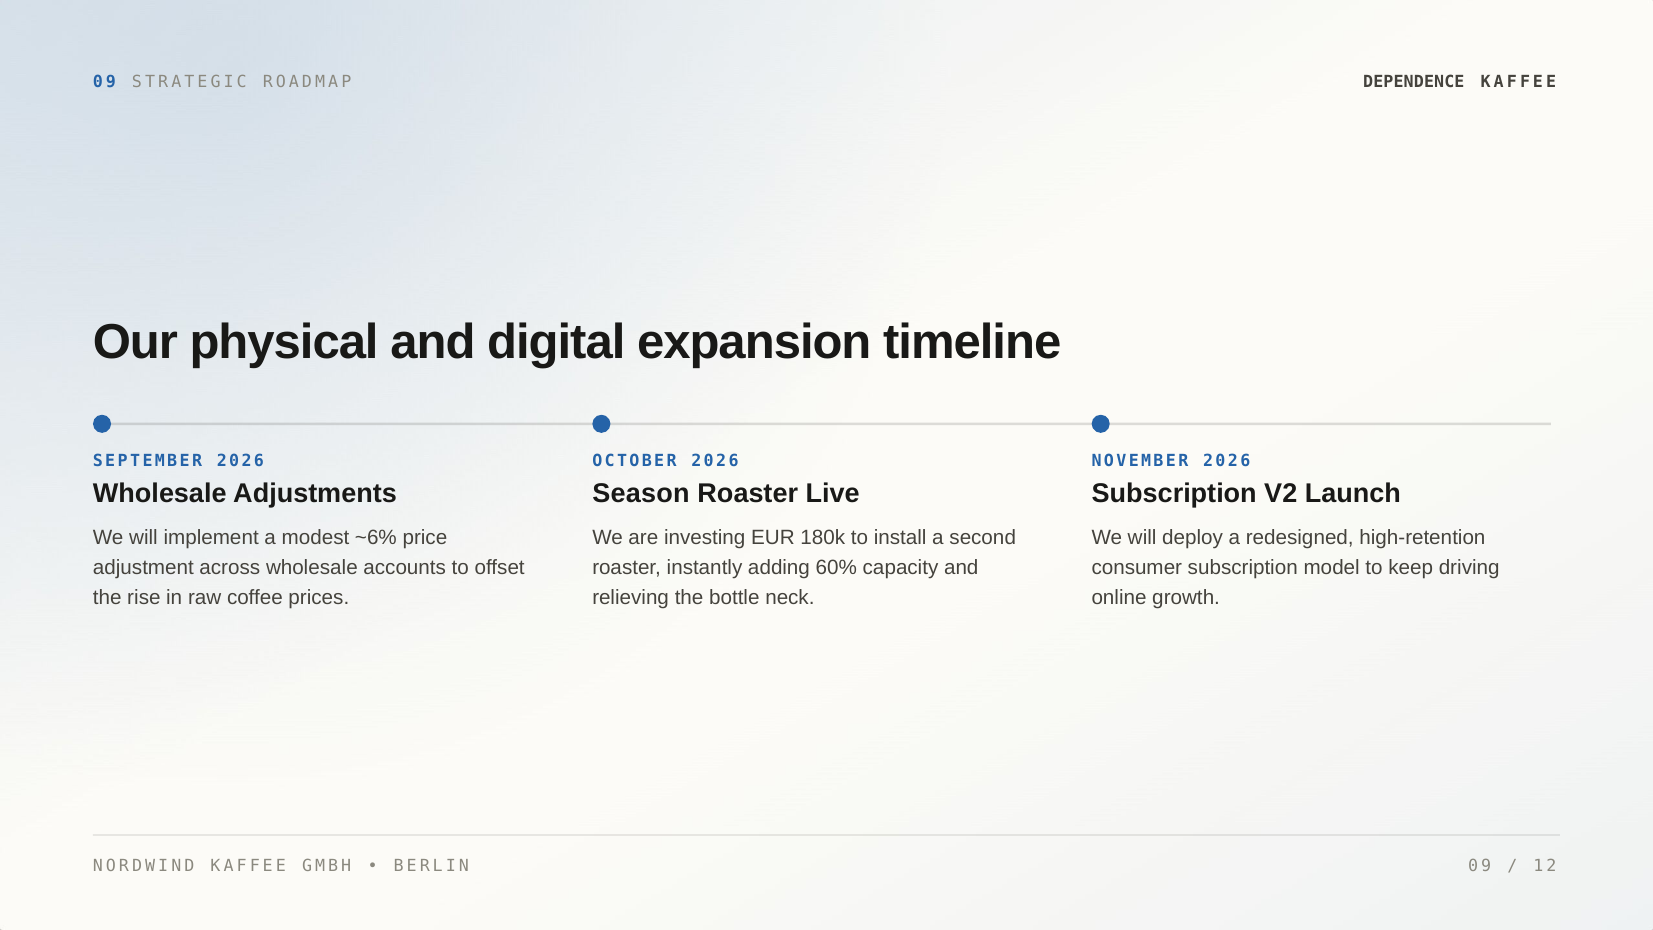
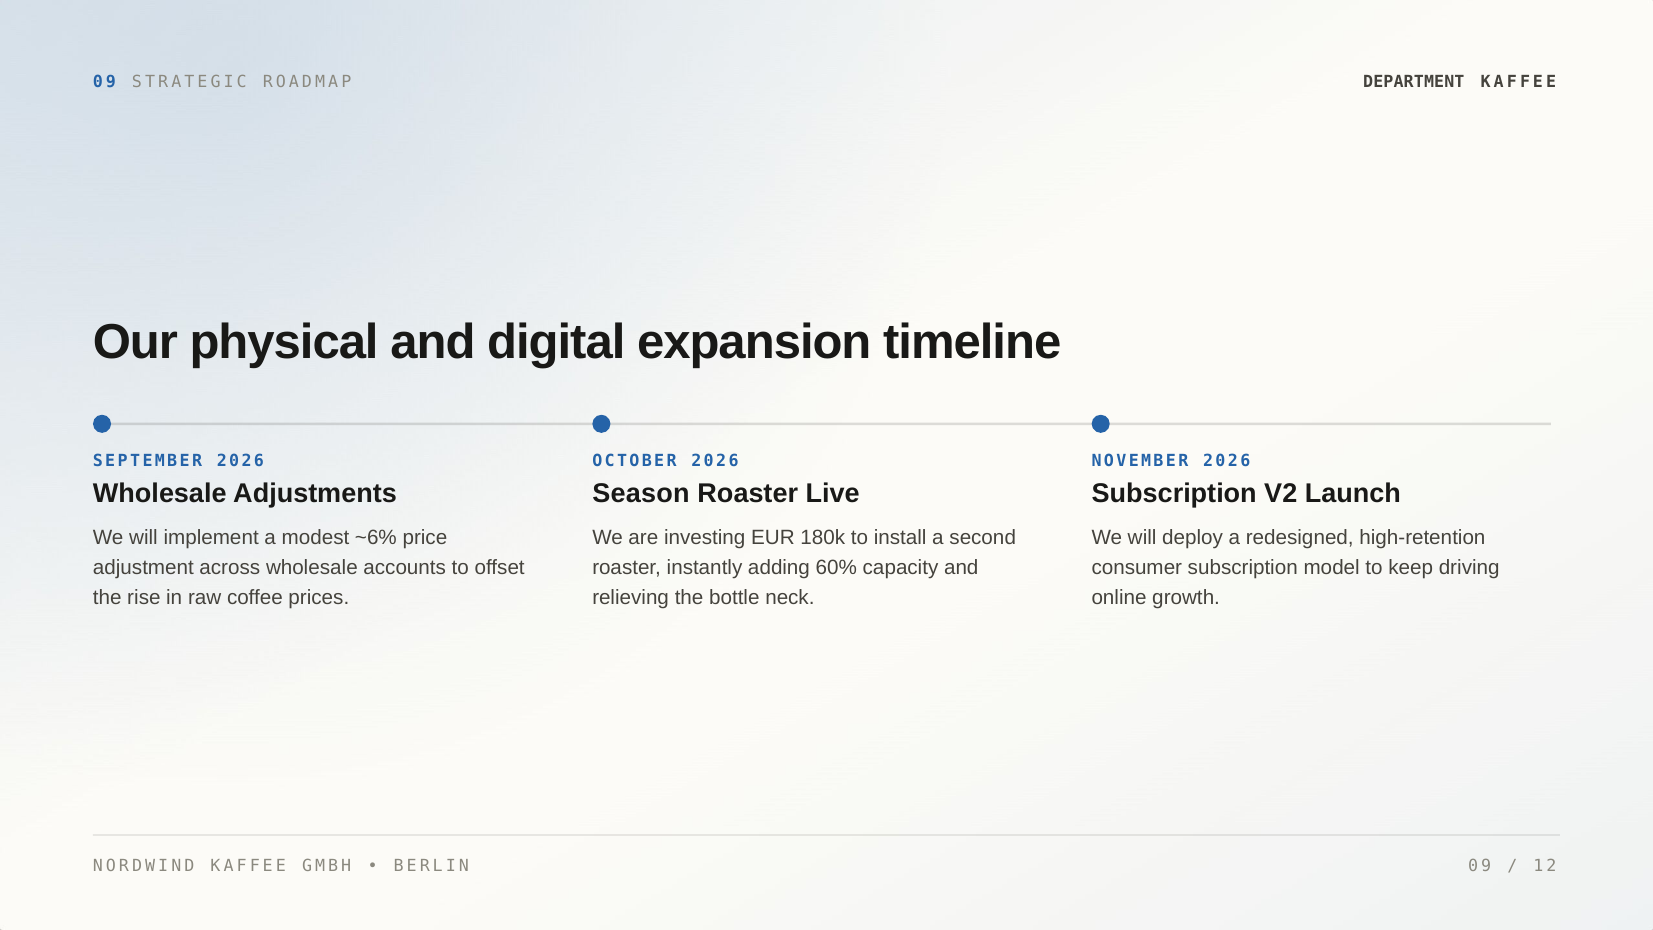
DEPENDENCE: DEPENDENCE -> DEPARTMENT (1414, 82)
